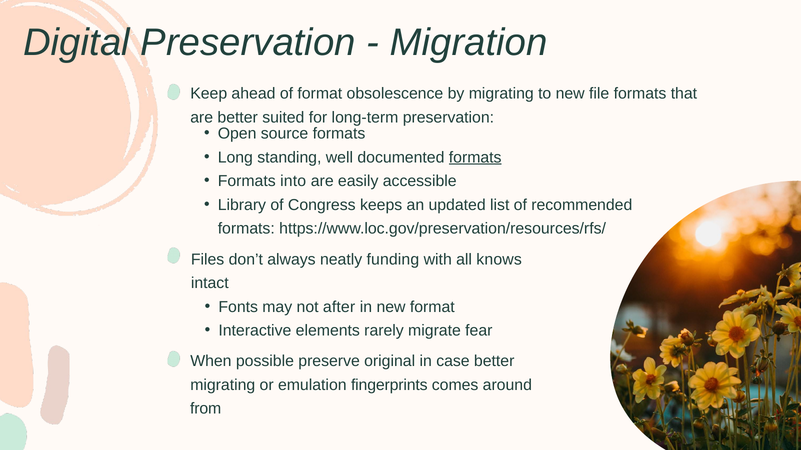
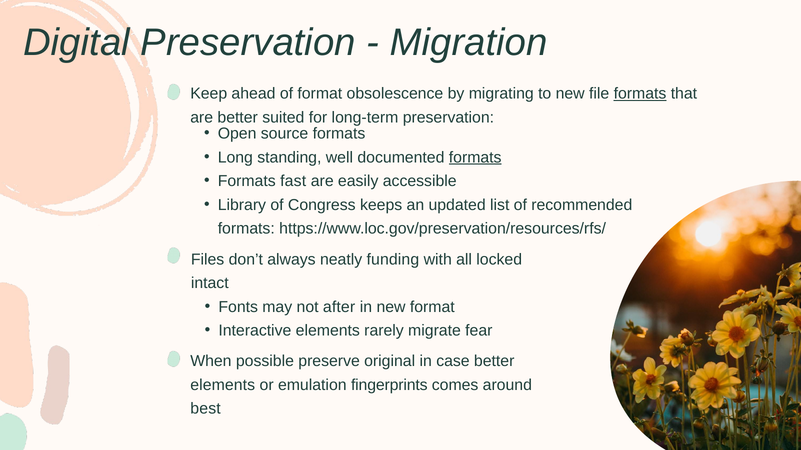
formats underline: none -> present (640, 94)
into: into -> fast (293, 181)
knows: knows -> locked (499, 260)
migrating: migrating -> elements (223, 385)
from: from -> best (206, 409)
